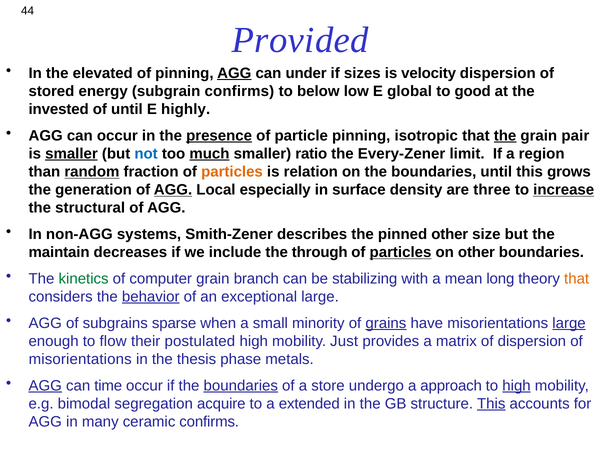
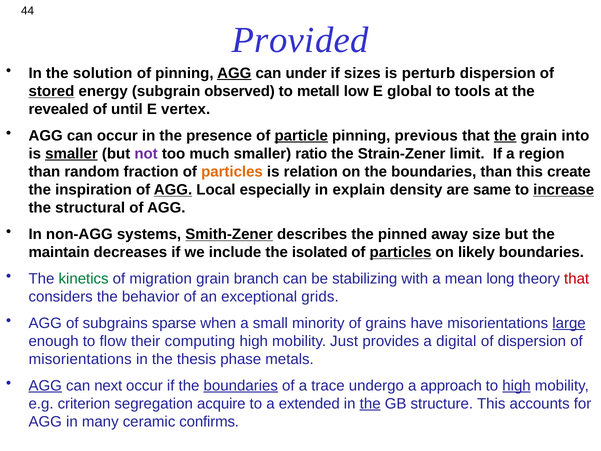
elevated: elevated -> solution (103, 73)
velocity: velocity -> perturb (429, 73)
stored underline: none -> present (51, 91)
subgrain confirms: confirms -> observed (240, 91)
below: below -> metall (318, 91)
good: good -> tools (473, 91)
invested: invested -> revealed (59, 109)
highly: highly -> vertex (186, 109)
presence underline: present -> none (219, 136)
particle underline: none -> present (301, 136)
isotropic: isotropic -> previous (426, 136)
pair: pair -> into (575, 136)
not colour: blue -> purple (146, 154)
much underline: present -> none (209, 154)
Every-Zener: Every-Zener -> Strain-Zener (402, 154)
random underline: present -> none (92, 172)
boundaries until: until -> than (496, 172)
grows: grows -> create (569, 172)
generation: generation -> inspiration (93, 190)
surface: surface -> explain (359, 190)
three: three -> same (492, 190)
Smith-Zener underline: none -> present (229, 234)
pinned other: other -> away (450, 234)
through: through -> isolated (320, 252)
on other: other -> likely (476, 252)
computer: computer -> migration (161, 279)
that colour: orange -> red (577, 279)
behavior underline: present -> none (151, 297)
exceptional large: large -> grids (320, 297)
grains underline: present -> none (386, 323)
postulated: postulated -> computing (200, 341)
matrix: matrix -> digital (456, 341)
time: time -> next (108, 385)
store: store -> trace (328, 385)
bimodal: bimodal -> criterion (84, 403)
the underline: none -> present (370, 403)
This underline: present -> none (491, 403)
